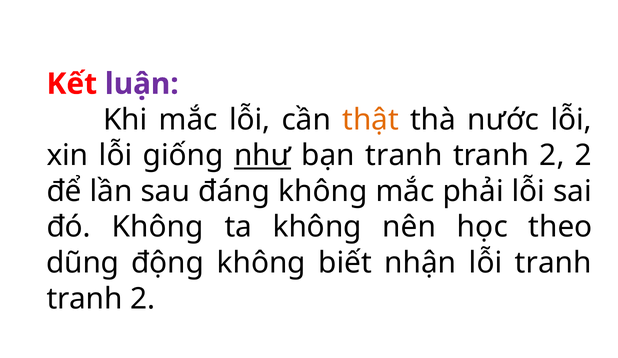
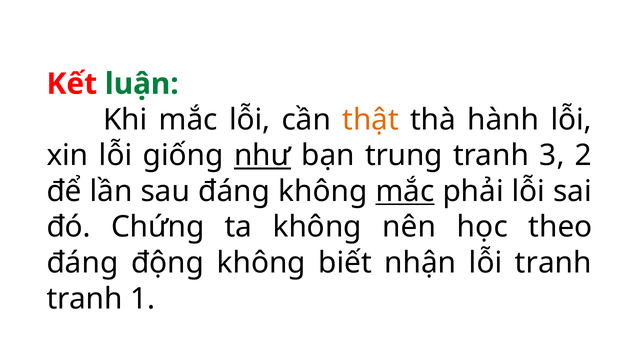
luận colour: purple -> green (142, 84)
nước: nước -> hành (503, 120)
bạn tranh: tranh -> trung (404, 155)
2: 2 -> 3 (552, 155)
mắc underline: none -> present (405, 191)
đó Không: Không -> Chứng (158, 227)
dũng: dũng -> đáng (83, 263)
2: 2 -> 1 (143, 299)
